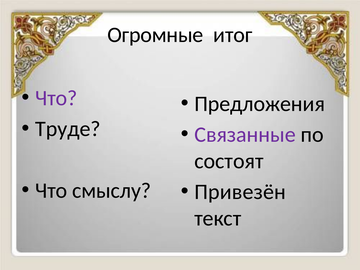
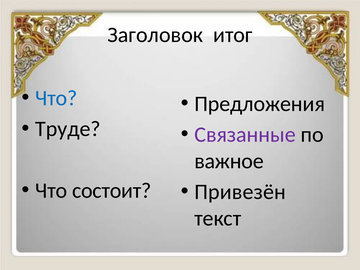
Огромные: Огромные -> Заголовок (155, 35)
Что colour: purple -> blue (56, 98)
состоят: состоят -> важное (229, 161)
смыслу: смыслу -> состоит (112, 191)
